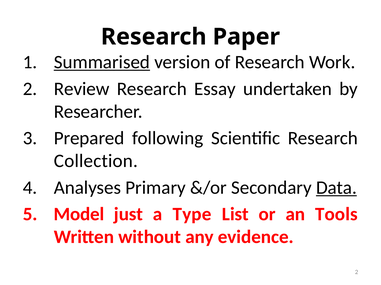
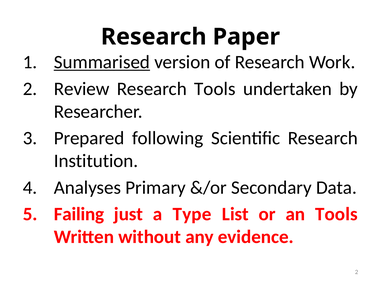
Research Essay: Essay -> Tools (215, 89)
Collection: Collection -> Institution (96, 161)
Data underline: present -> none (336, 188)
Model: Model -> Failing (79, 215)
